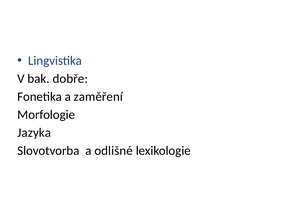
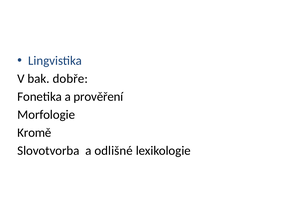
zaměření: zaměření -> prověření (98, 97)
Jazyka: Jazyka -> Kromě (34, 133)
